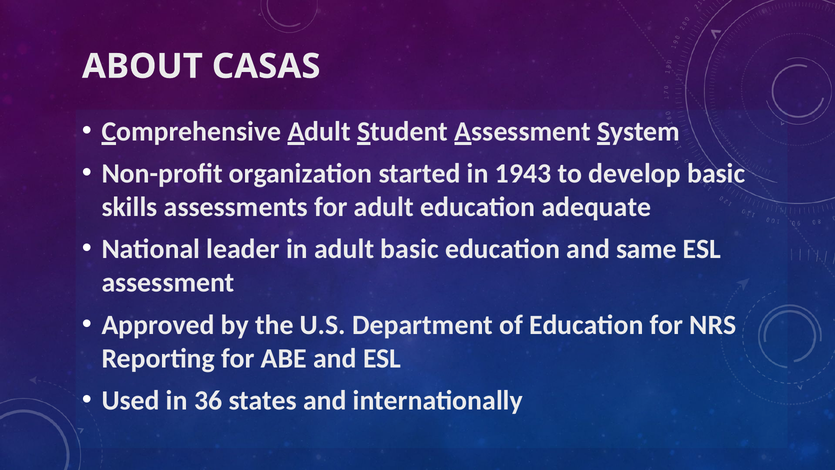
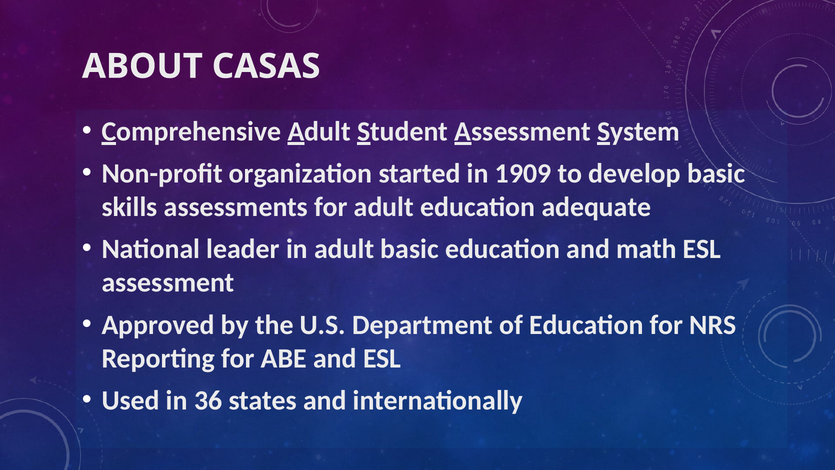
1943: 1943 -> 1909 (523, 174)
same: same -> math (646, 249)
